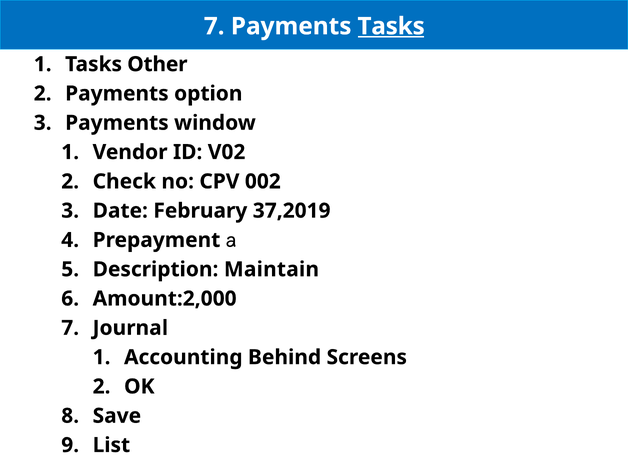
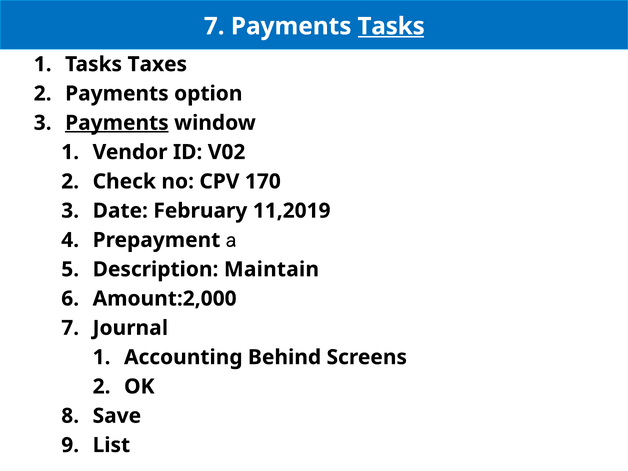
Other: Other -> Taxes (157, 64)
Payments underline: none -> present (117, 123)
002: 002 -> 170 (263, 181)
37,2019: 37,2019 -> 11,2019 (292, 211)
